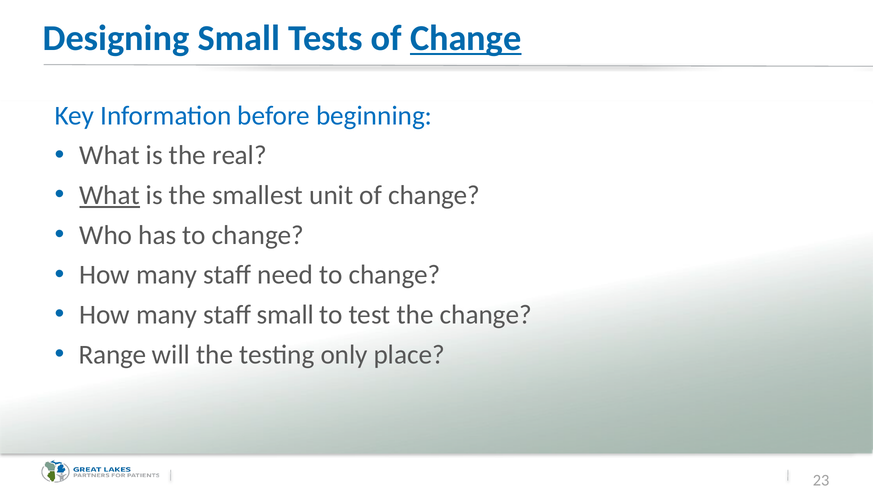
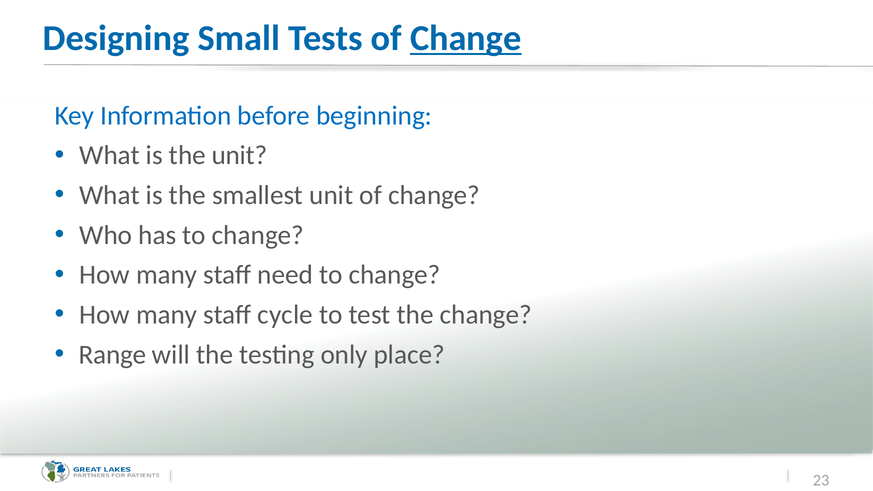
the real: real -> unit (240, 155)
What underline: present -> none (110, 195)
staff small: small -> cycle (285, 315)
